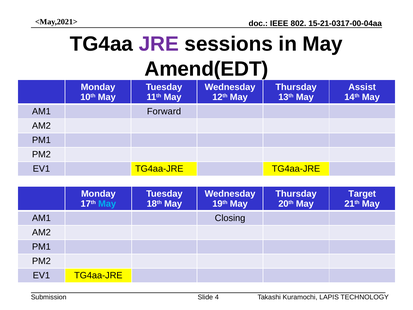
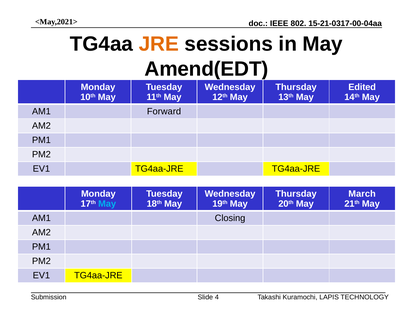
JRE colour: purple -> orange (159, 44)
Assist: Assist -> Edited (362, 87)
Target: Target -> March (362, 194)
